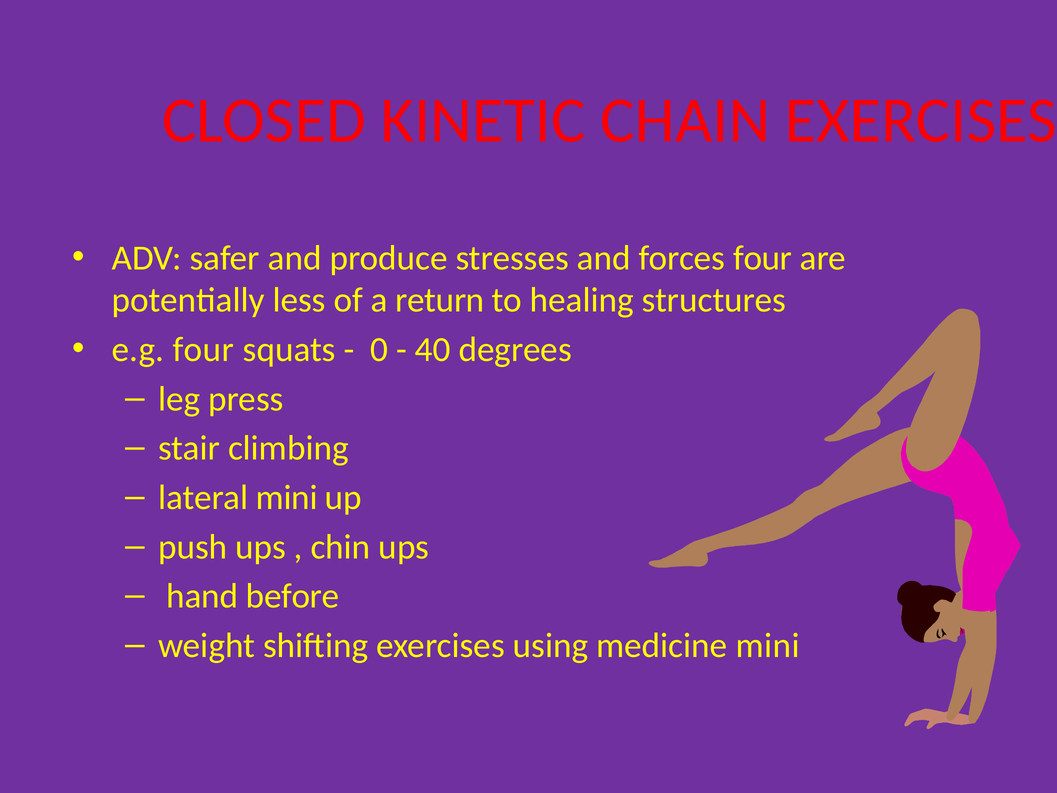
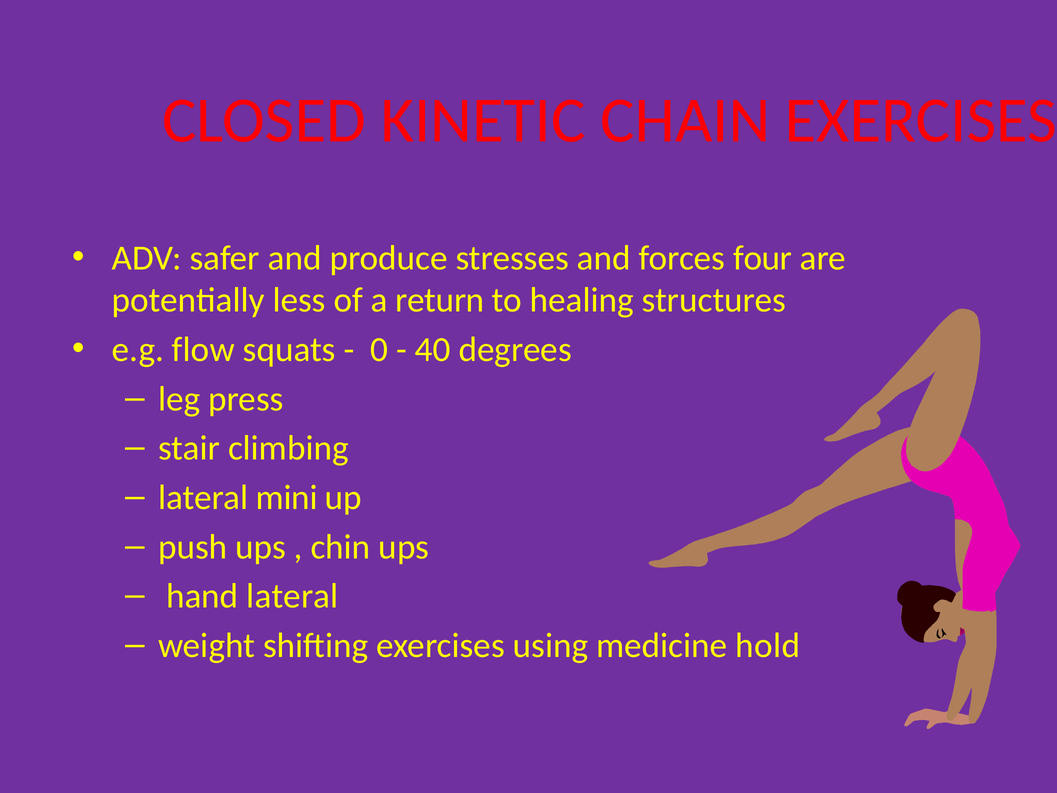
e.g four: four -> flow (203, 349)
hand before: before -> lateral (292, 596)
medicine mini: mini -> hold (768, 645)
